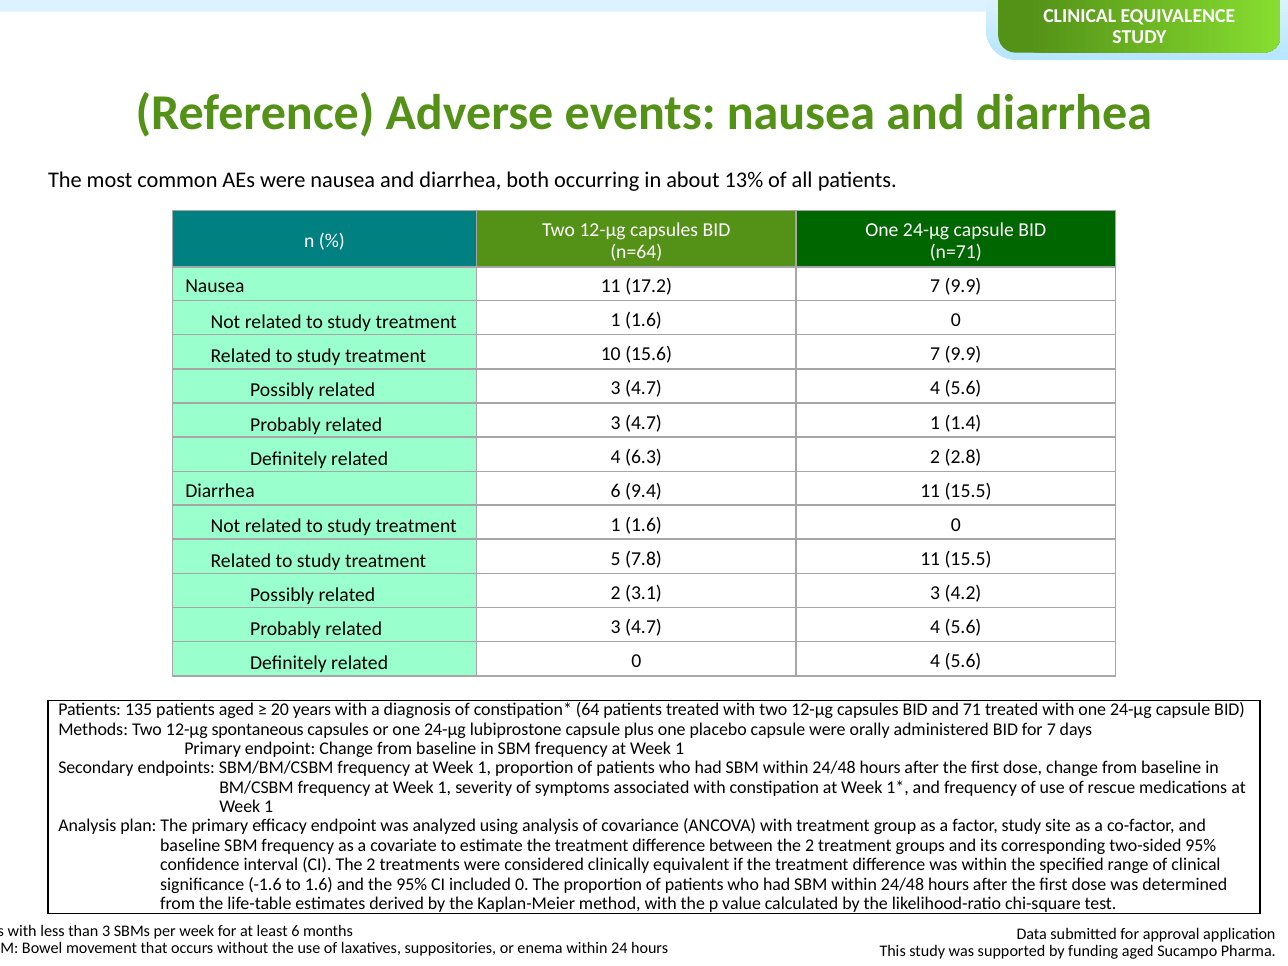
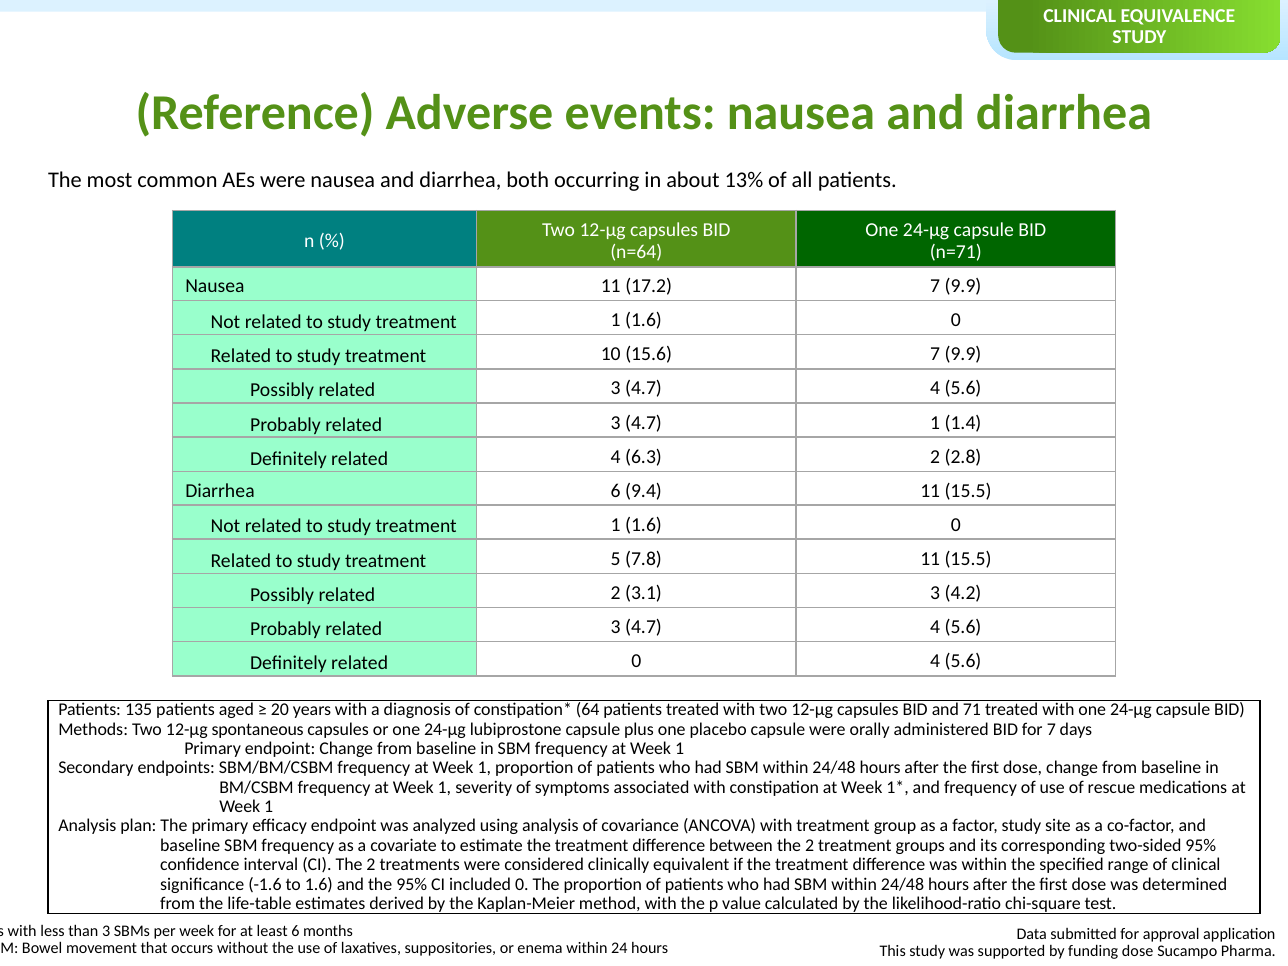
funding aged: aged -> dose (1138, 951)
